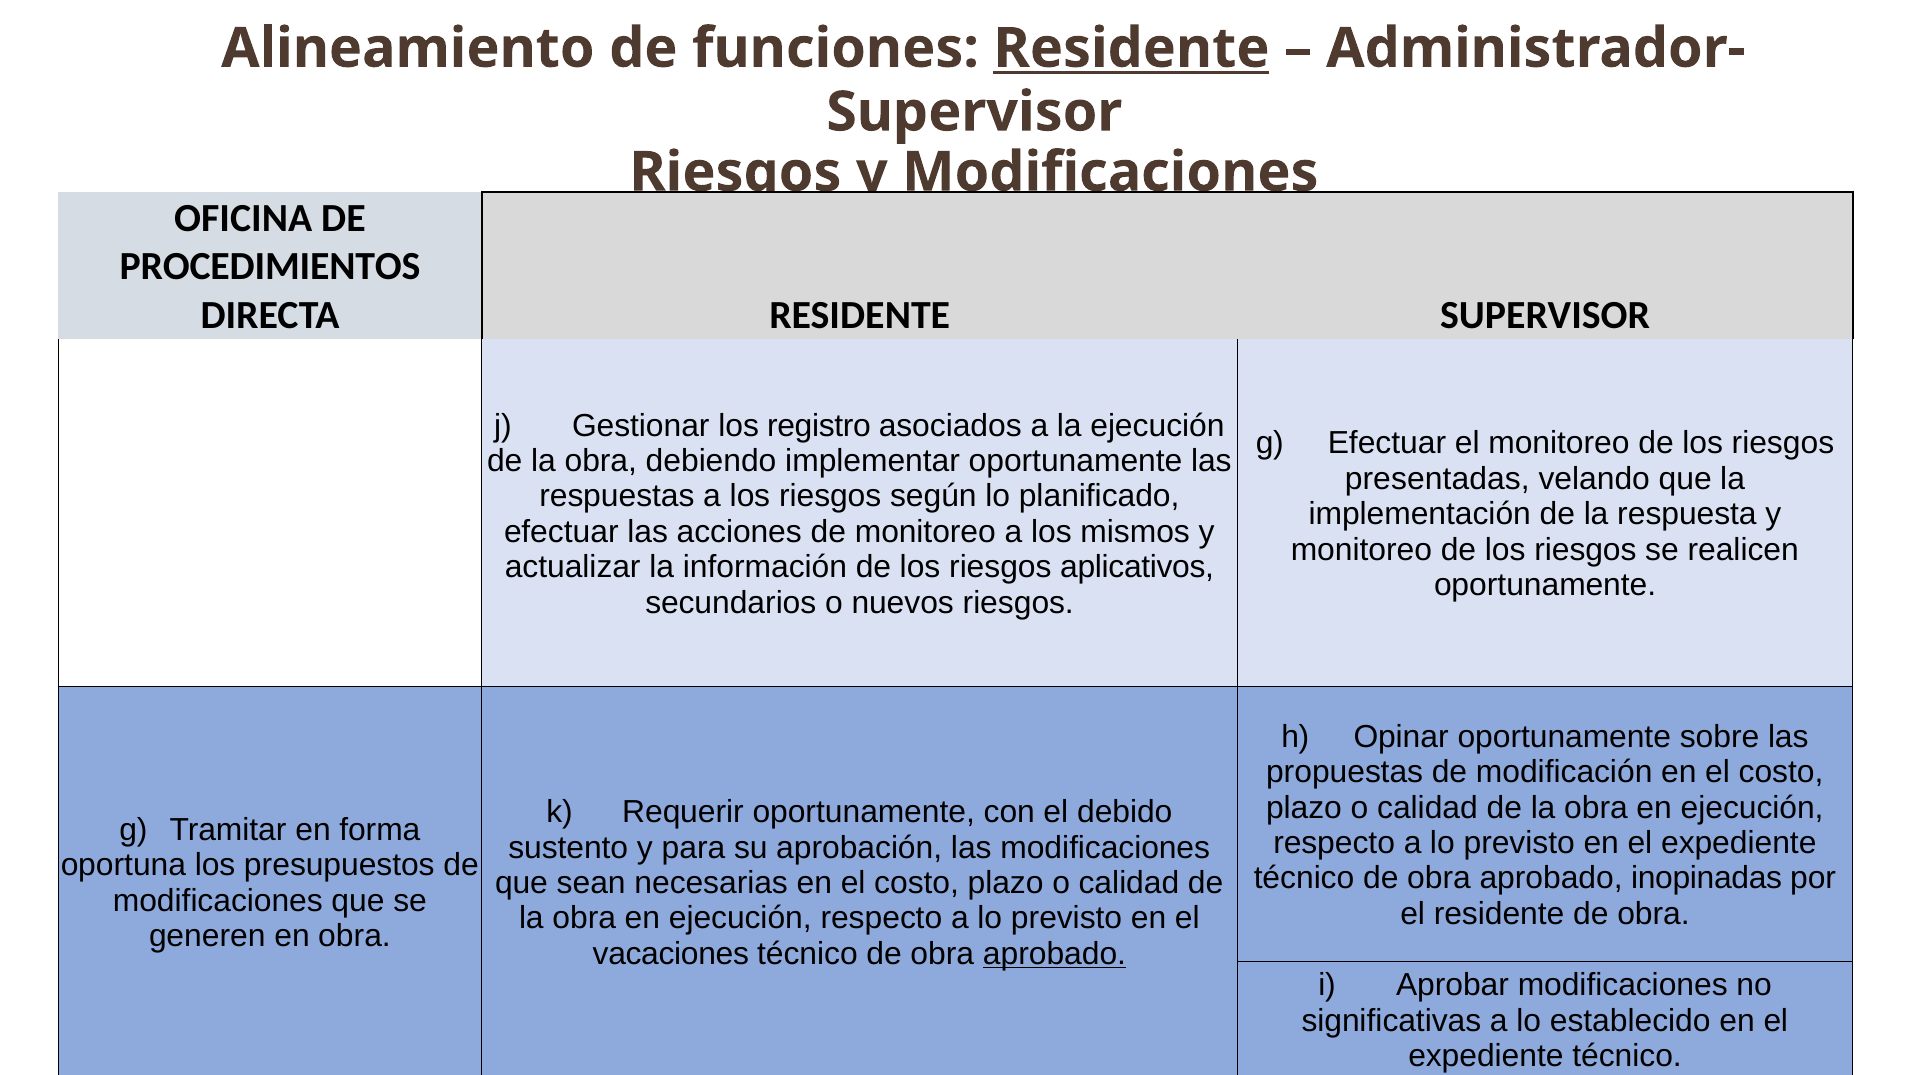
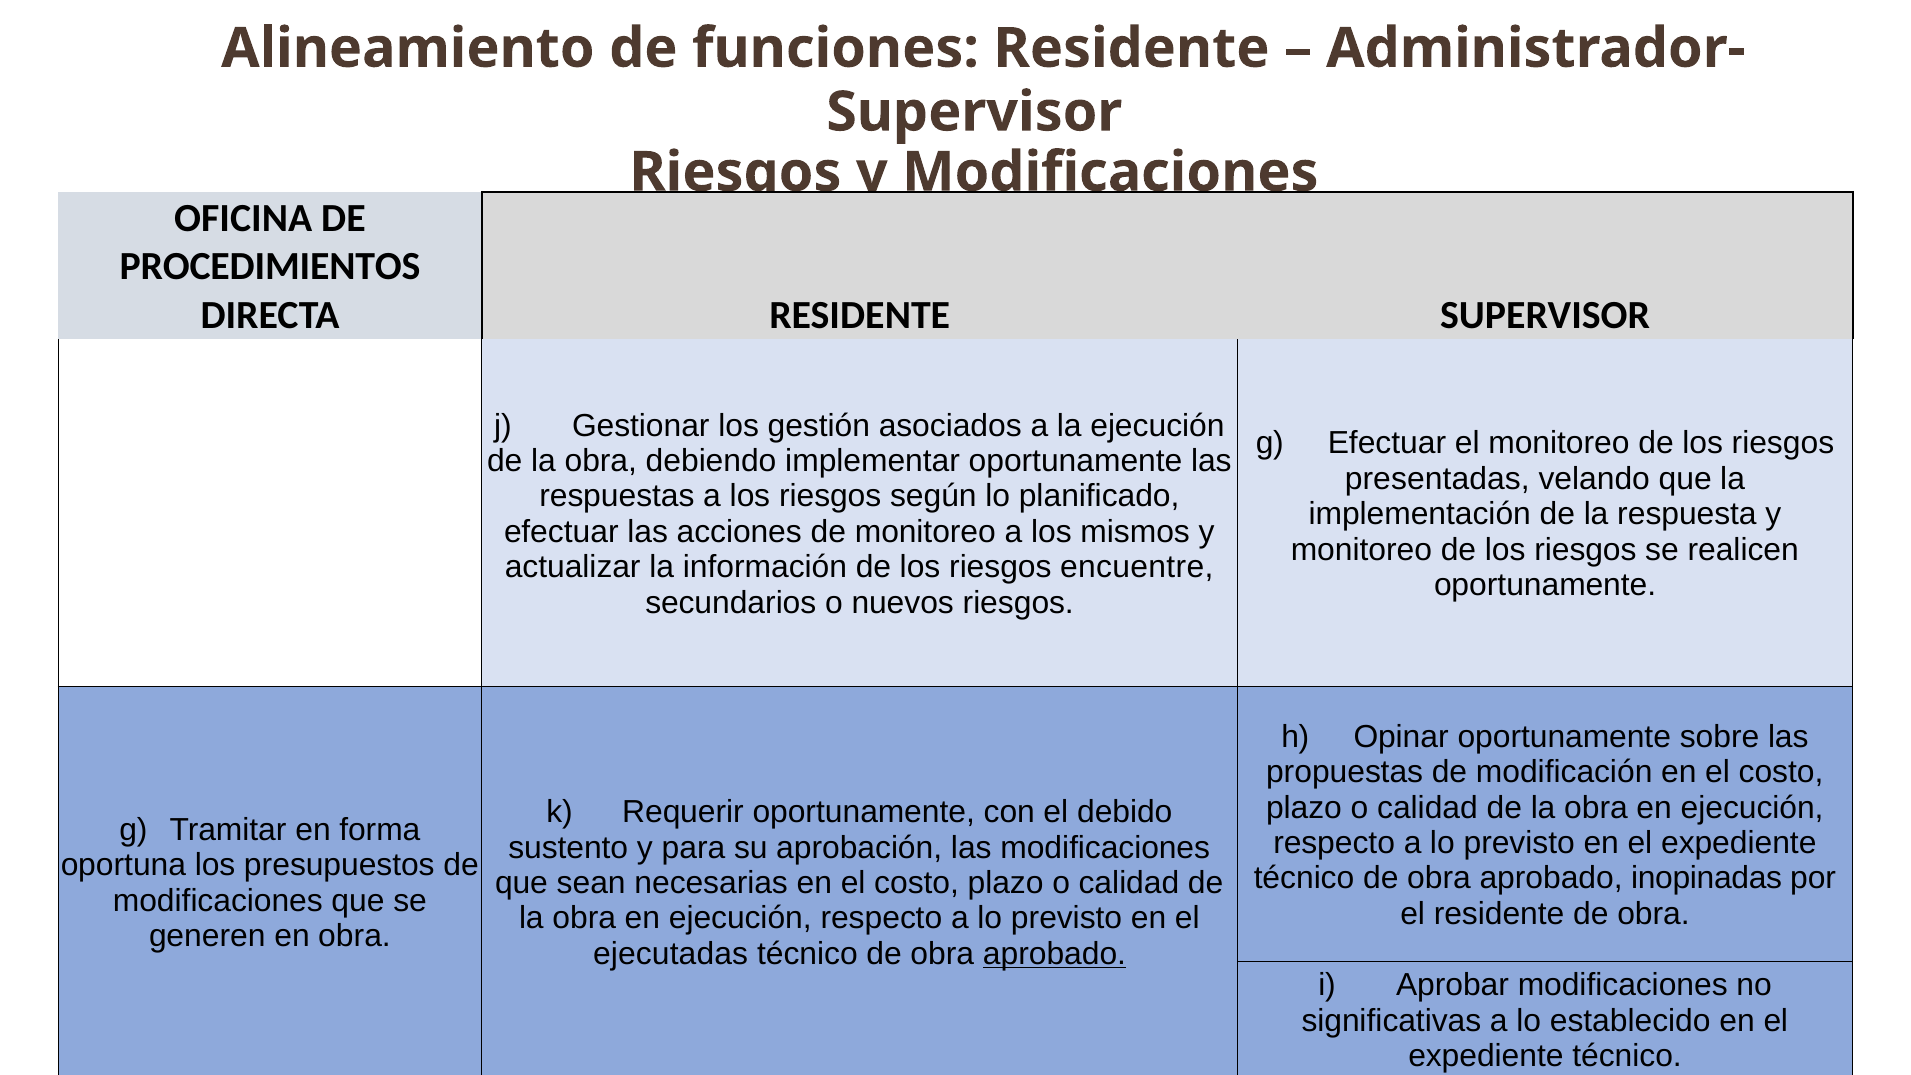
Residente underline: present -> none (1131, 48)
registro: registro -> gestión (819, 426)
aplicativos: aplicativos -> encuentre (1137, 567)
vacaciones: vacaciones -> ejecutadas (671, 954)
